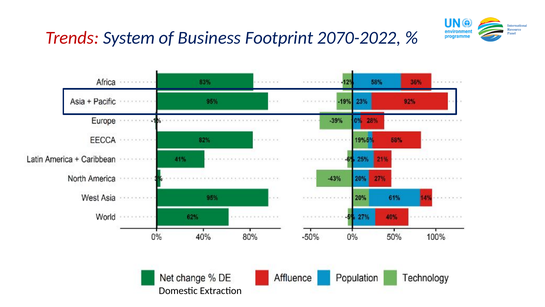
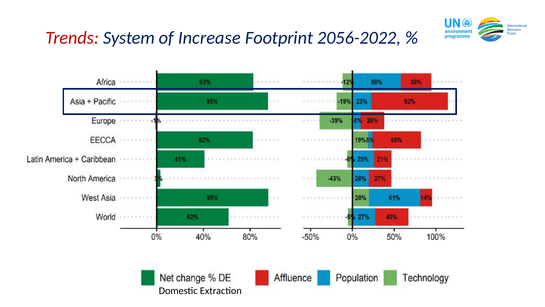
Business: Business -> Increase (209, 38)
2070-2022: 2070-2022 -> 2056-2022 (359, 38)
